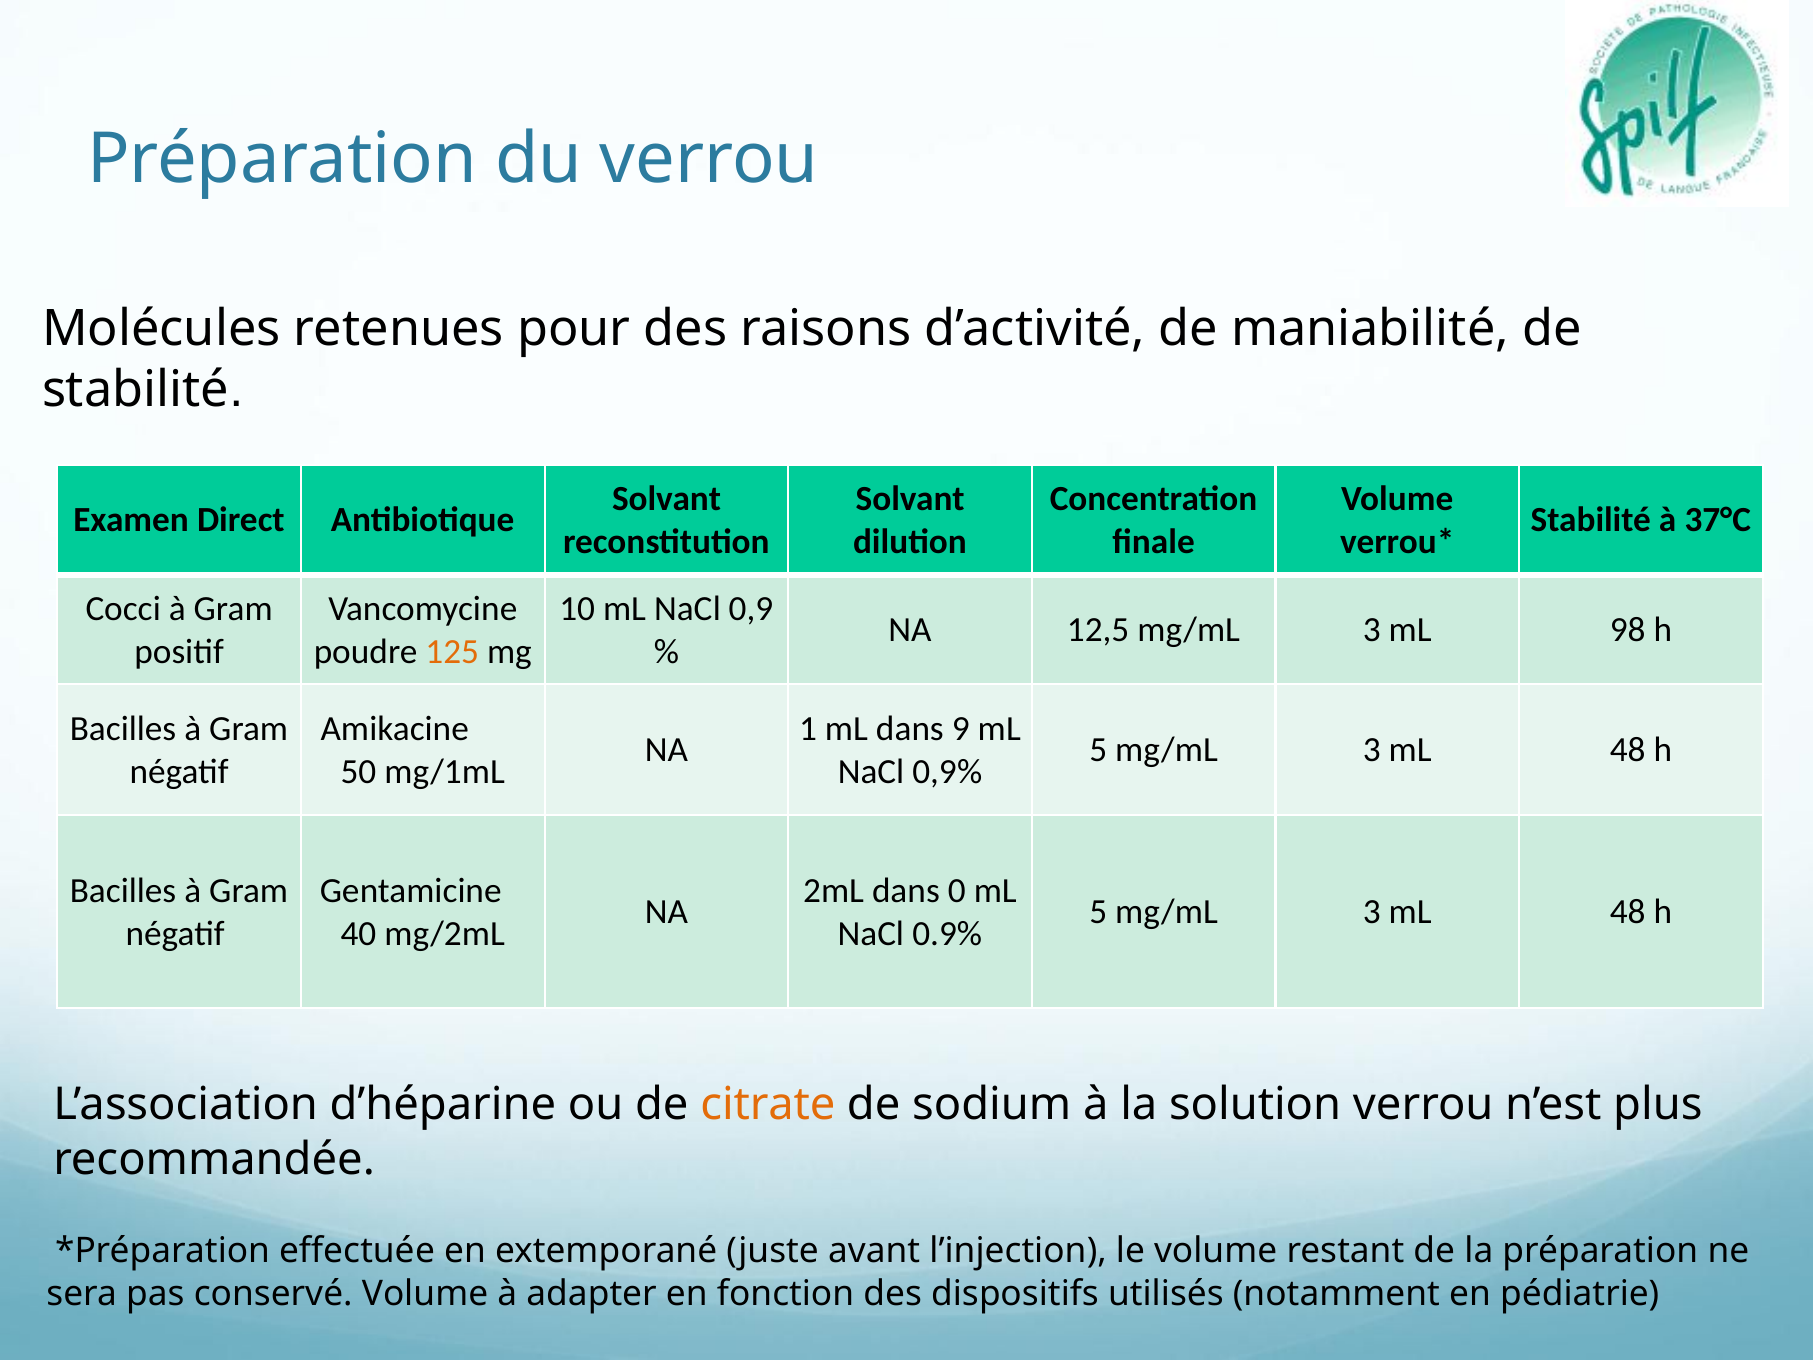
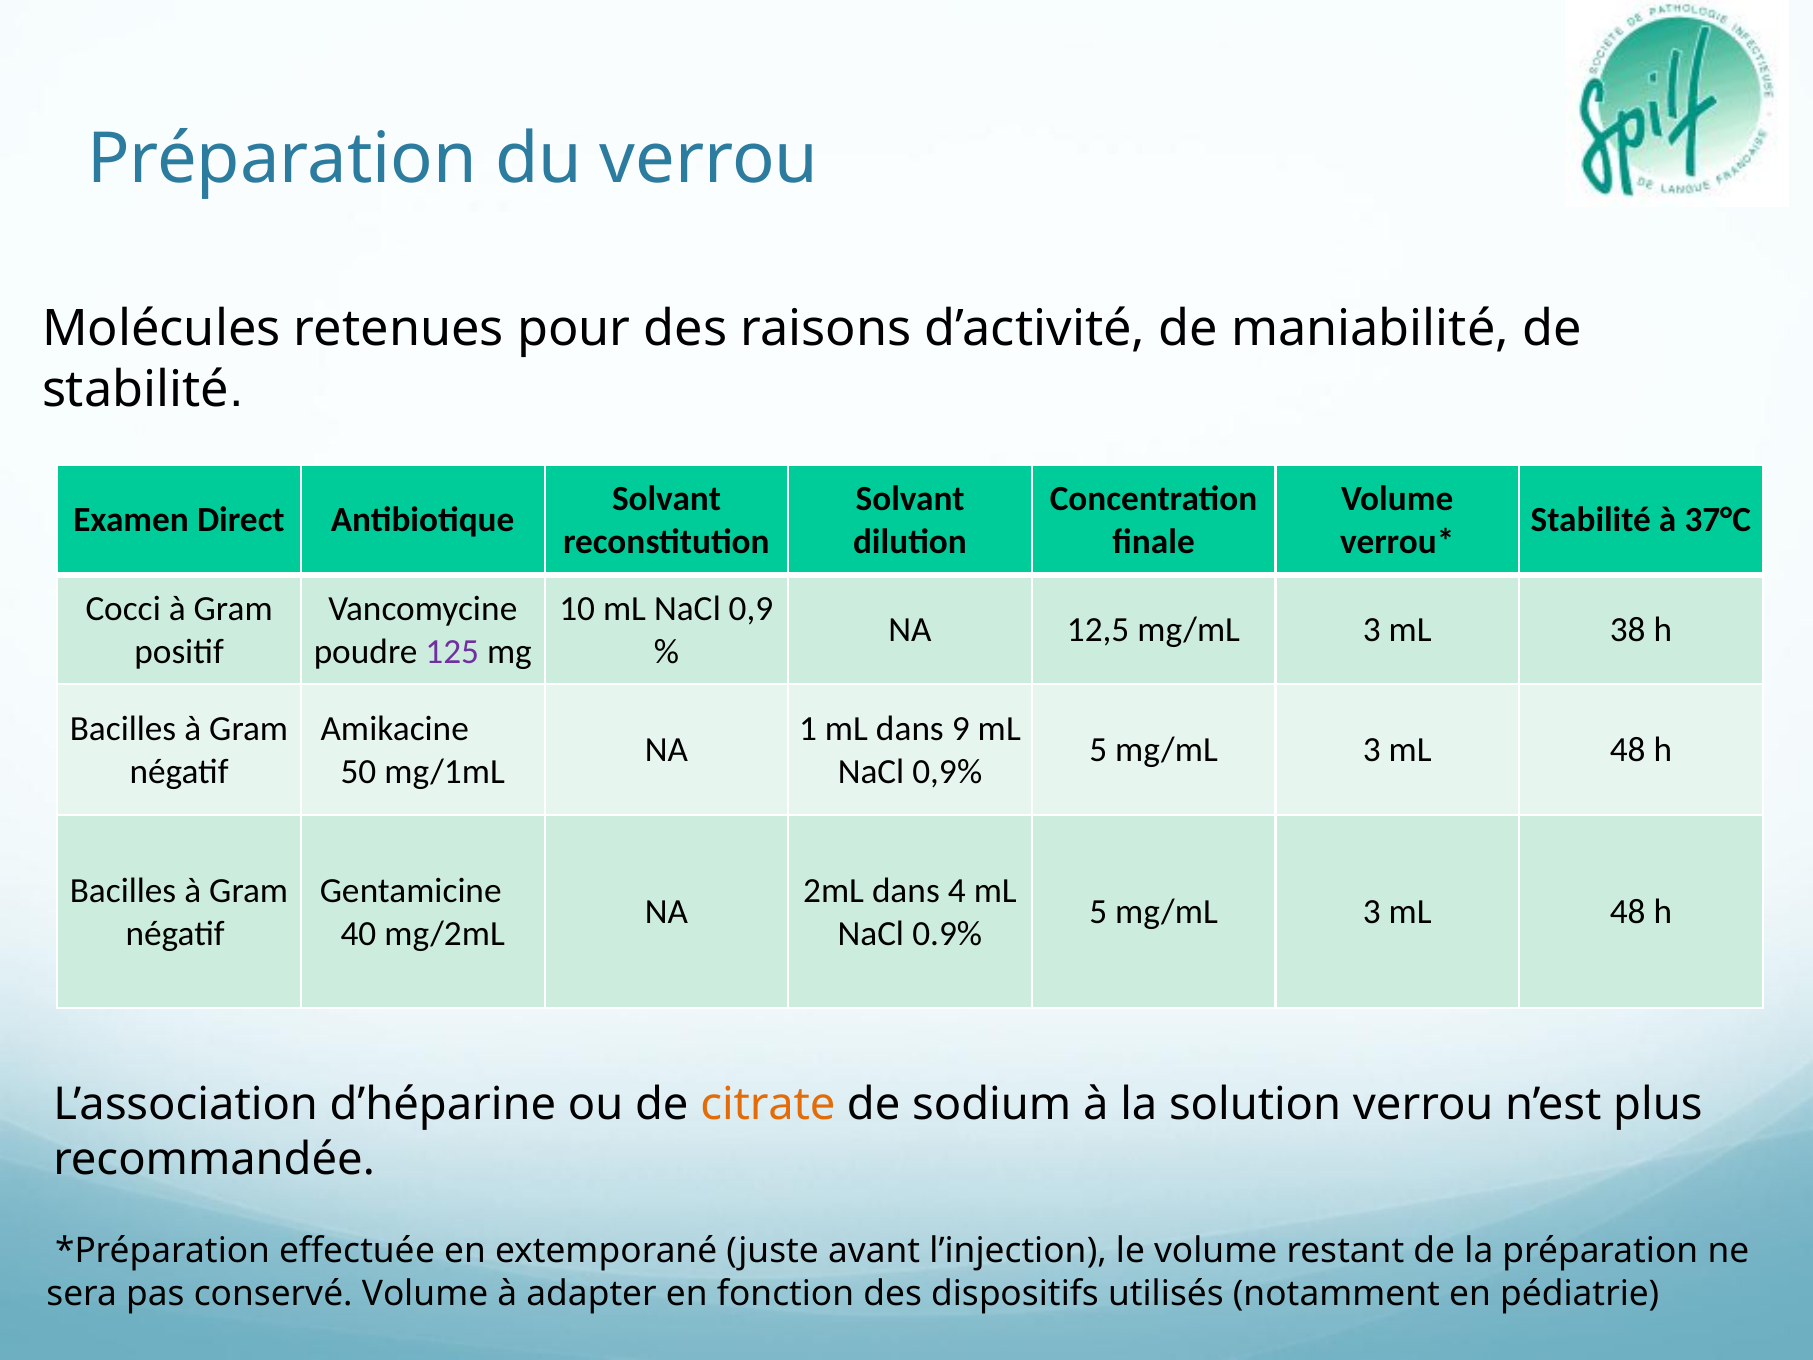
98: 98 -> 38 (1628, 630)
125 colour: orange -> purple (452, 651)
0: 0 -> 4 (957, 891)
